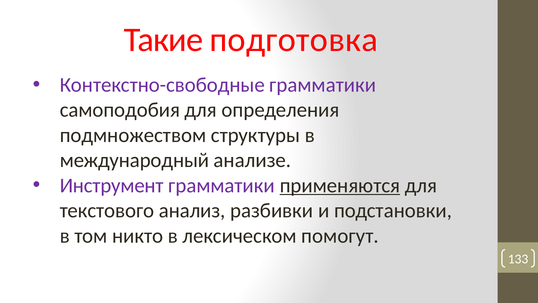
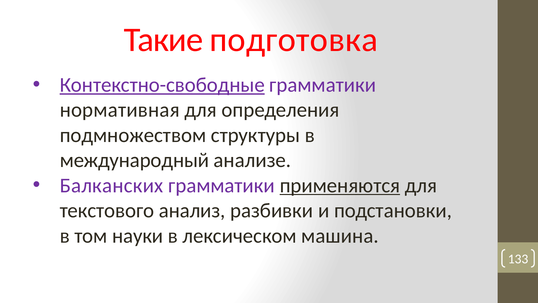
Контекстно-свободные underline: none -> present (162, 85)
самоподобия: самоподобия -> нормативная (120, 110)
Инструмент: Инструмент -> Балканских (112, 185)
никто: никто -> науки (138, 236)
помогут: помогут -> машина (340, 236)
